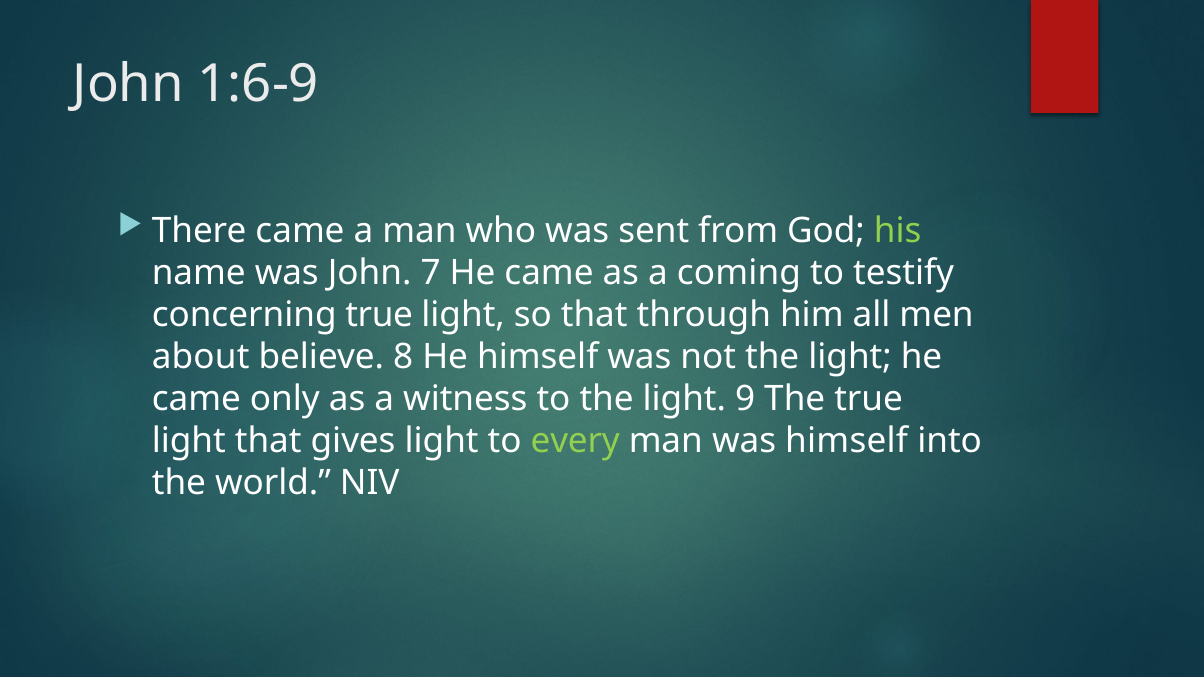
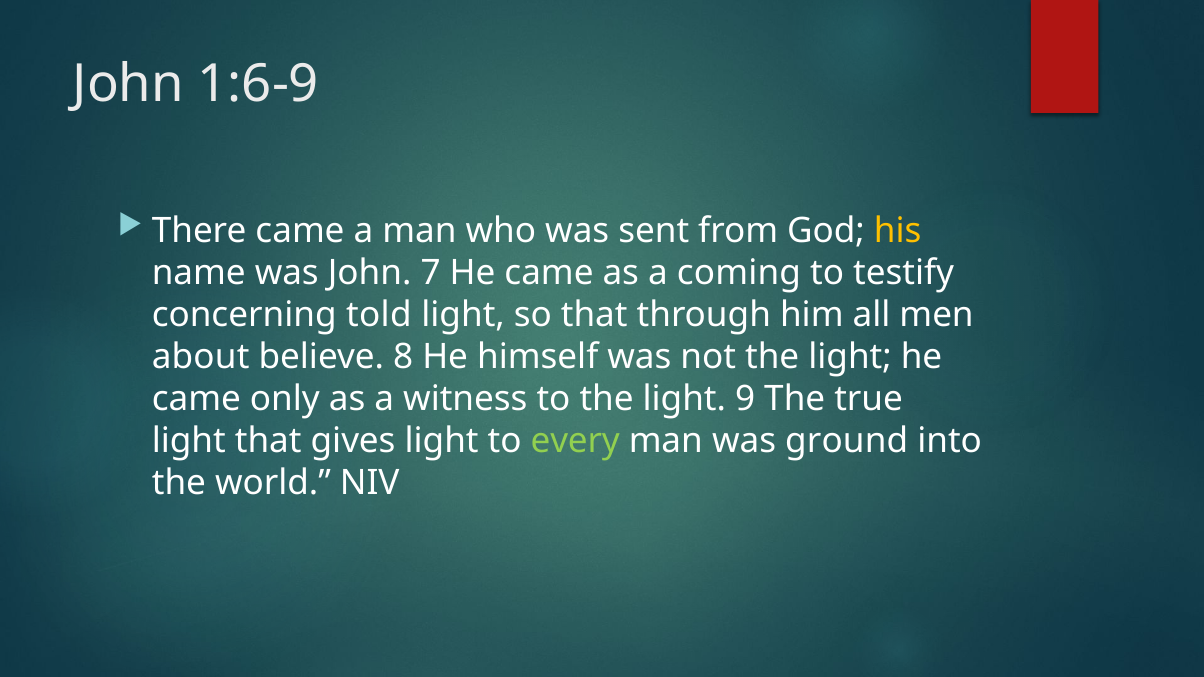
his colour: light green -> yellow (898, 231)
concerning true: true -> told (379, 315)
was himself: himself -> ground (847, 441)
